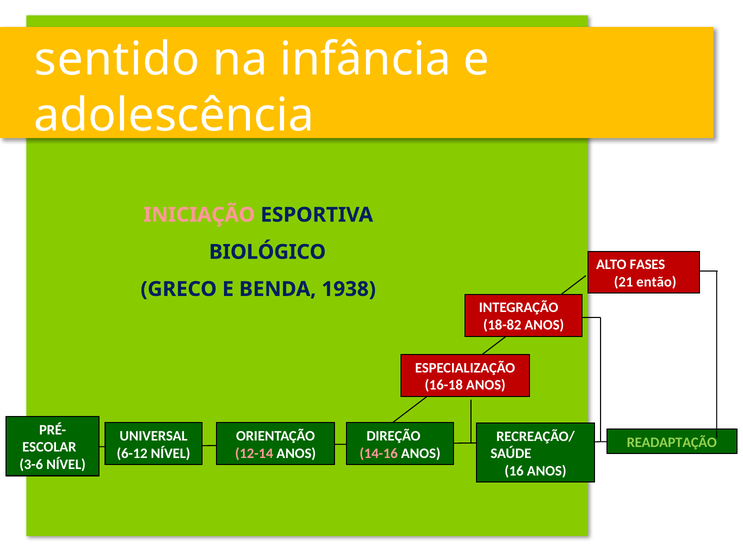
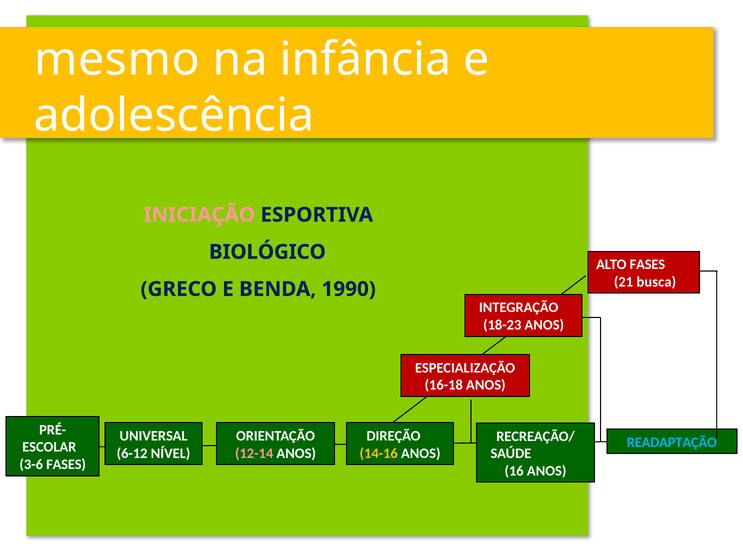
sentido: sentido -> mesmo (117, 60)
então: então -> busca (656, 282)
1938: 1938 -> 1990 (349, 289)
18-82: 18-82 -> 18-23 (502, 325)
READAPTAÇÃO colour: light green -> light blue (672, 443)
14-16 colour: pink -> yellow (379, 453)
3-6 NÍVEL: NÍVEL -> FASES (66, 465)
